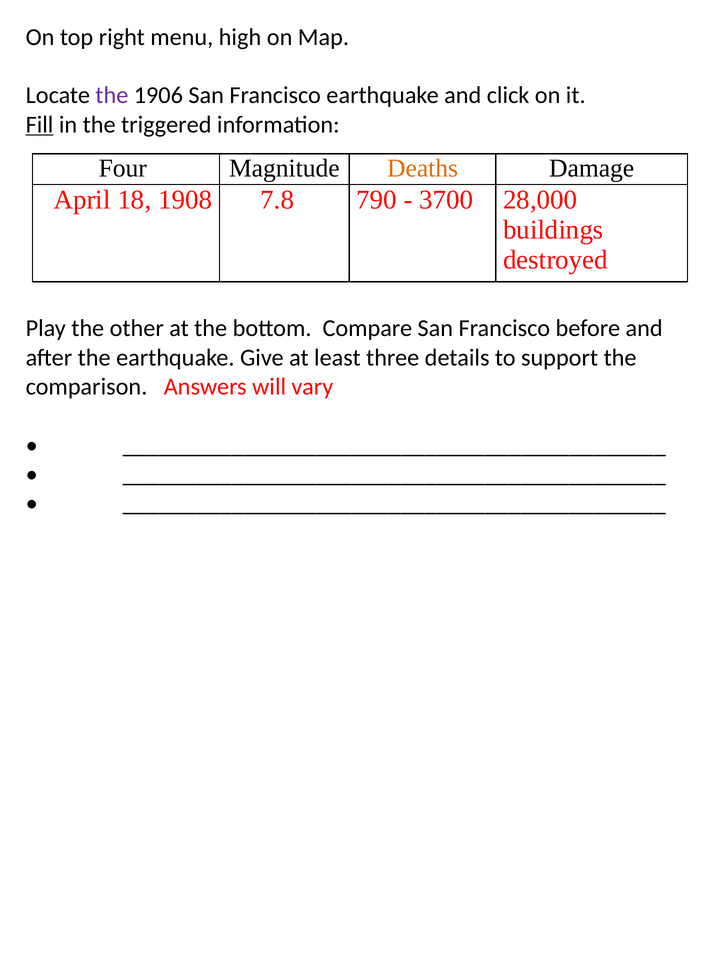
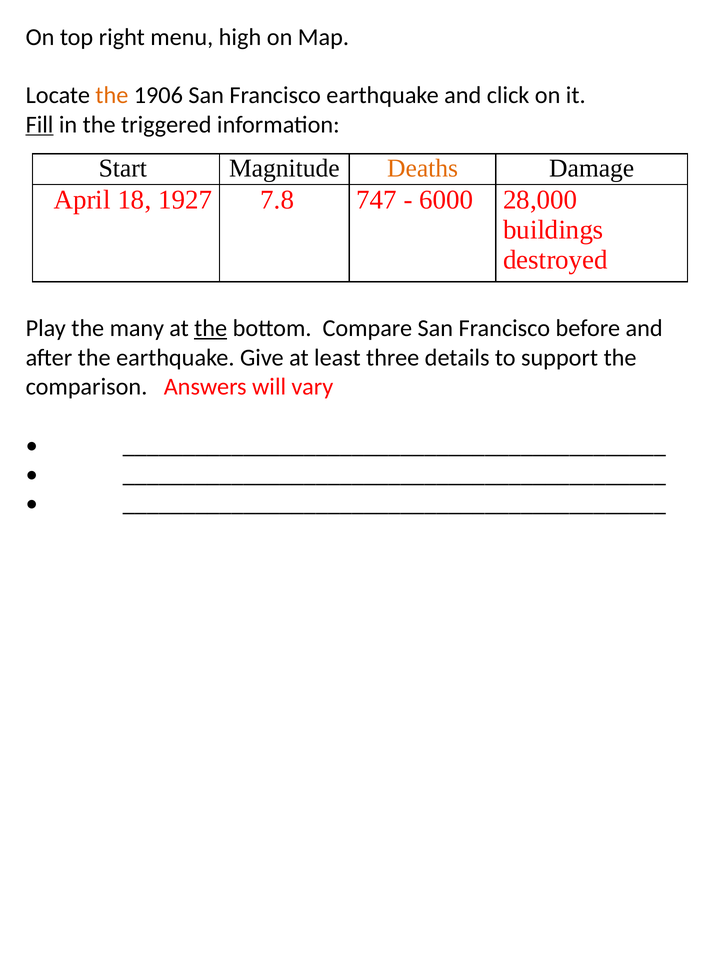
the colour: purple -> orange (112, 95)
Four: Four -> Start (123, 168)
1908: 1908 -> 1927 (185, 200)
790: 790 -> 747 (377, 200)
3700: 3700 -> 6000 (446, 200)
other: other -> many (137, 328)
the underline: none -> present (211, 328)
